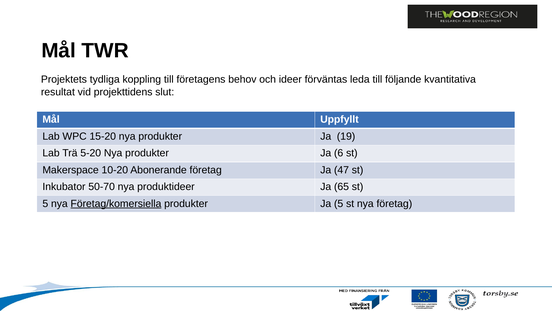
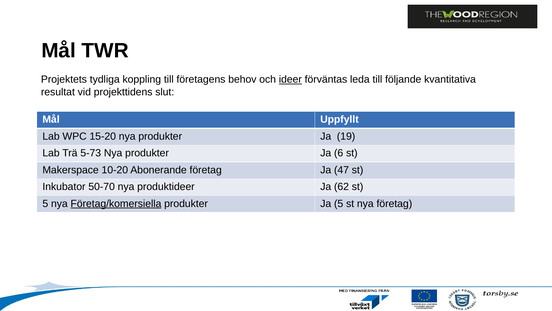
ideer underline: none -> present (290, 79)
5-20: 5-20 -> 5-73 (91, 153)
65: 65 -> 62 (342, 187)
